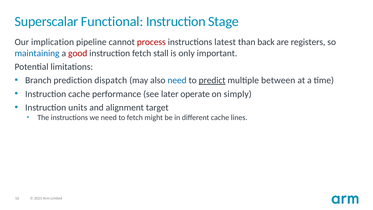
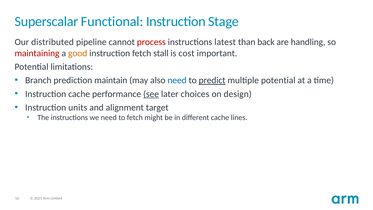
implication: implication -> distributed (53, 42)
registers: registers -> handling (308, 42)
maintaining colour: blue -> red (37, 53)
good colour: red -> orange (78, 53)
only: only -> cost (187, 53)
dispatch: dispatch -> maintain (111, 80)
multiple between: between -> potential (278, 80)
see underline: none -> present (151, 94)
operate: operate -> choices (195, 94)
simply: simply -> design (238, 94)
